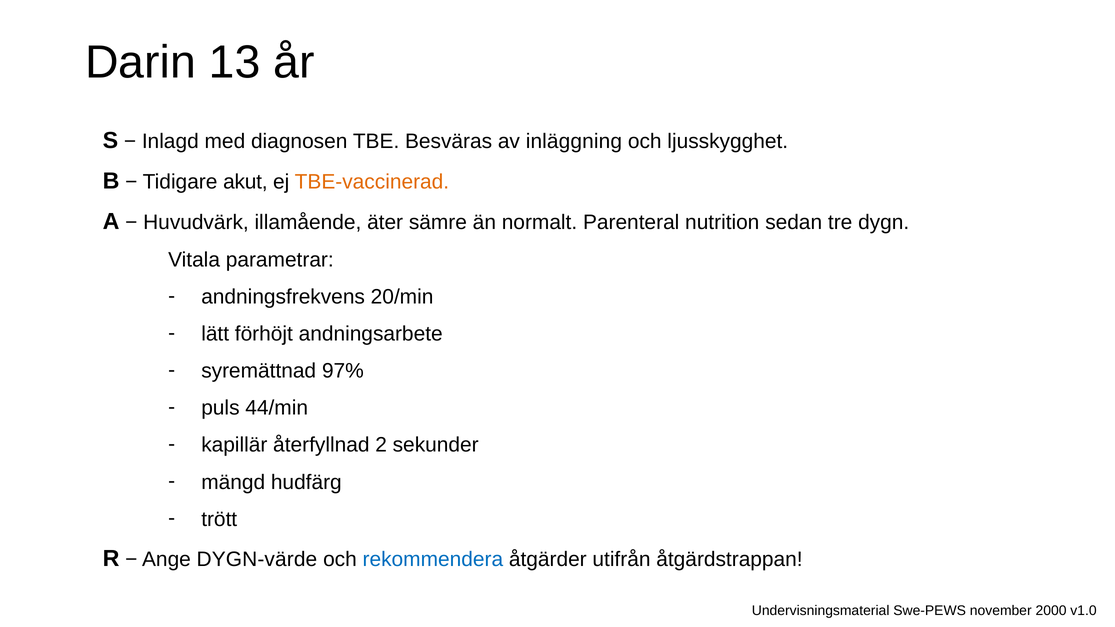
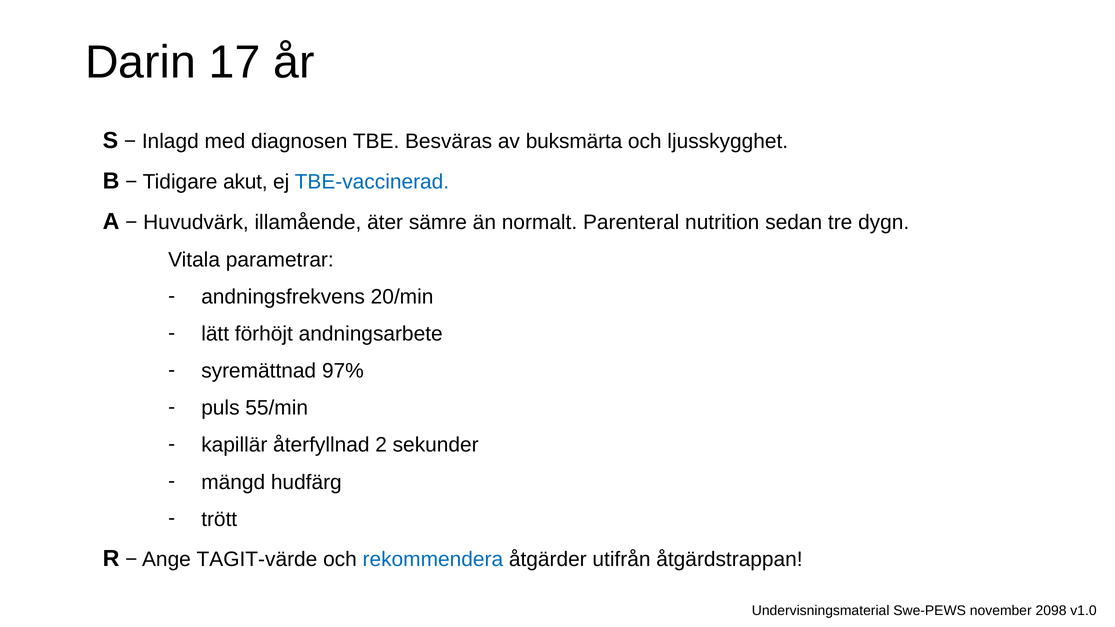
13: 13 -> 17 (235, 62)
inläggning: inläggning -> buksmärta (574, 141)
TBE-vaccinerad colour: orange -> blue (372, 182)
44/min: 44/min -> 55/min (277, 408)
DYGN-värde: DYGN-värde -> TAGIT-värde (257, 559)
2000: 2000 -> 2098 (1051, 611)
